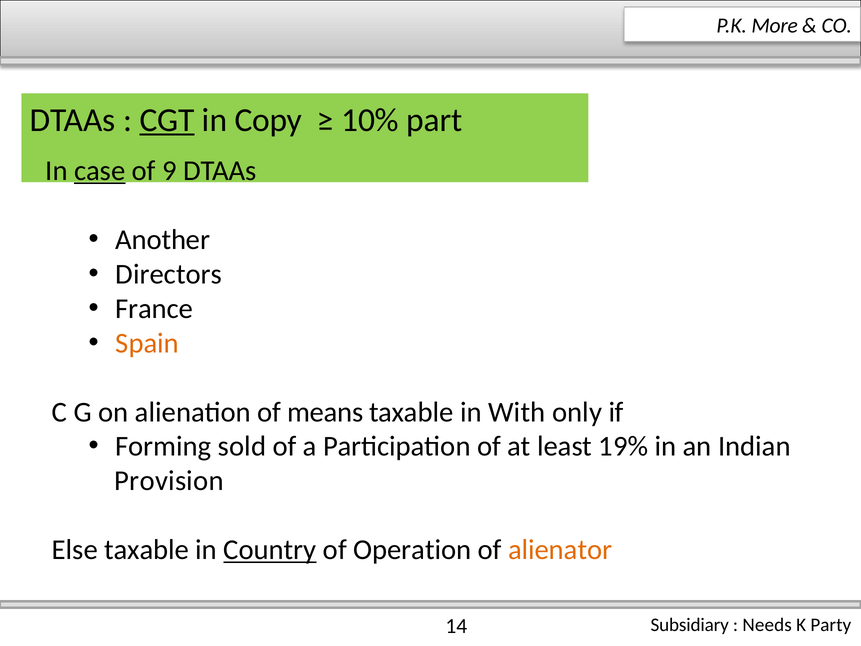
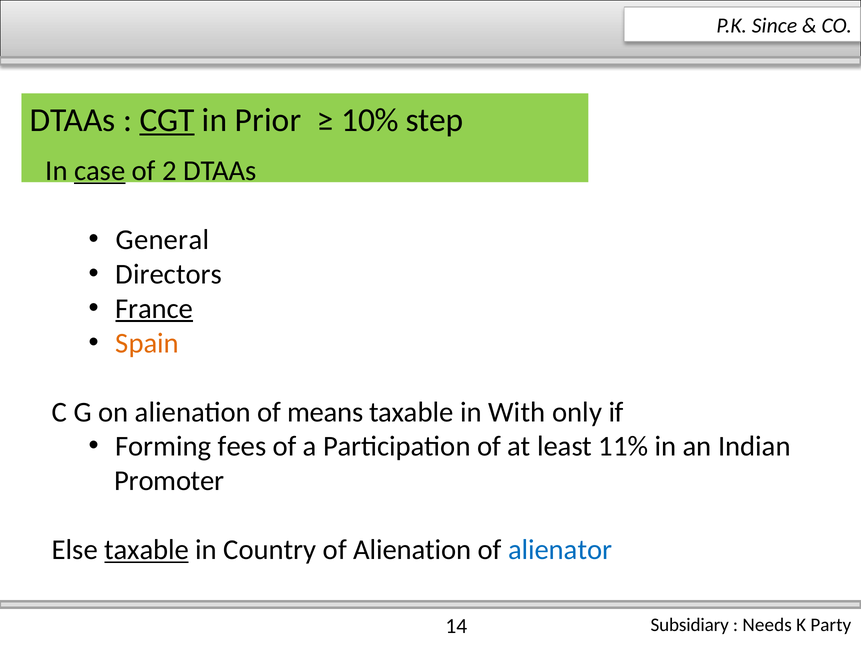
More: More -> Since (774, 26)
Copy: Copy -> Prior (268, 120)
part: part -> step (434, 120)
9: 9 -> 2 (170, 171)
Another: Another -> General (163, 240)
France underline: none -> present (154, 309)
sold: sold -> fees (242, 446)
19%: 19% -> 11% (623, 446)
Provision: Provision -> Promoter (169, 481)
taxable underline: none -> present (147, 550)
Country underline: present -> none (270, 550)
of Operation: Operation -> Alienation (412, 550)
alienator colour: orange -> blue (560, 550)
